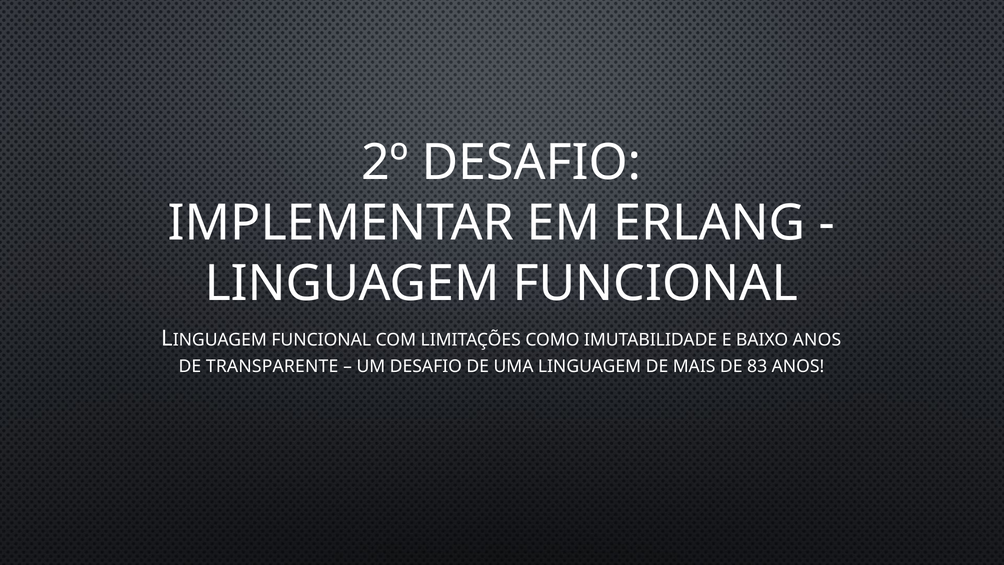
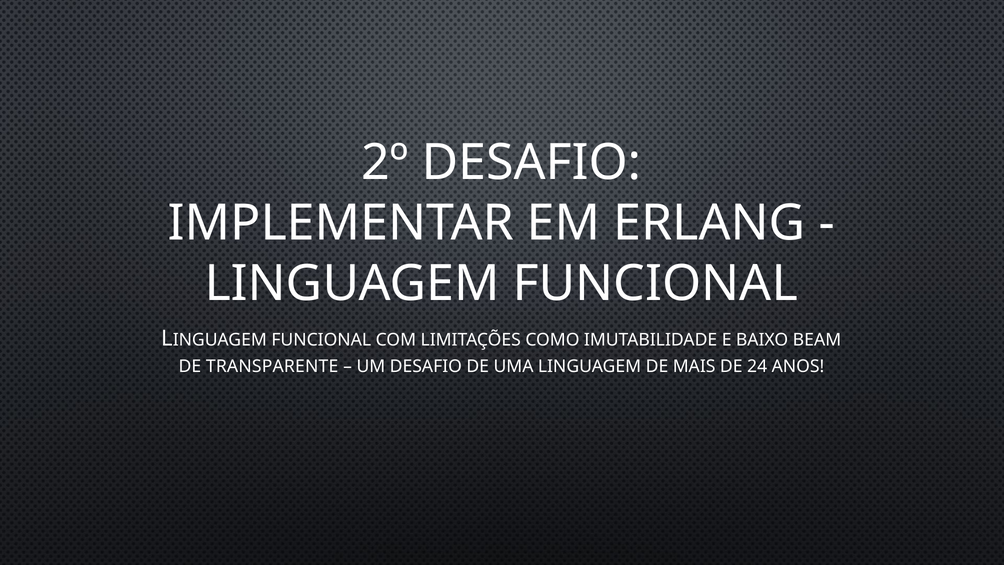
BAIXO ANOS: ANOS -> BEAM (817, 340)
83: 83 -> 24 (757, 366)
